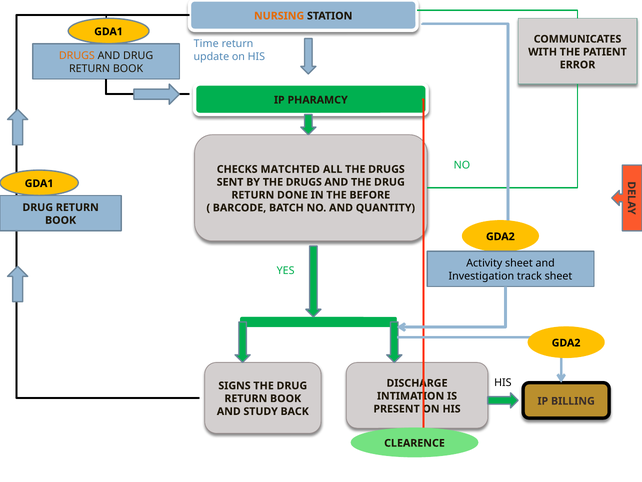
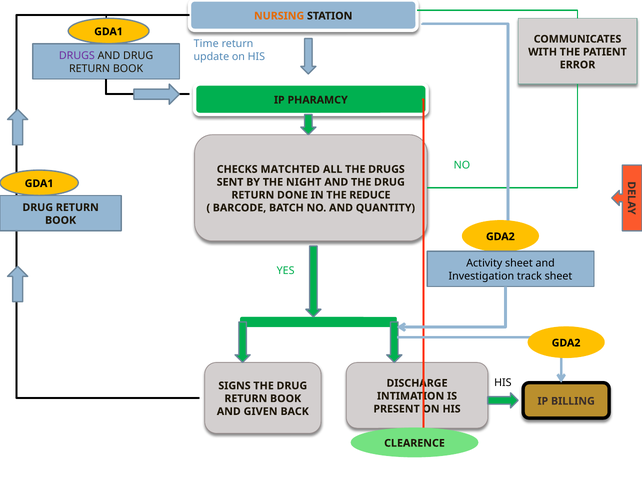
DRUGS colour: orange -> purple (77, 56)
BY THE DRUGS: DRUGS -> NIGHT (304, 182)
BEFORE: BEFORE -> REDUCE (370, 195)
STUDY: STUDY -> GIVEN (261, 411)
